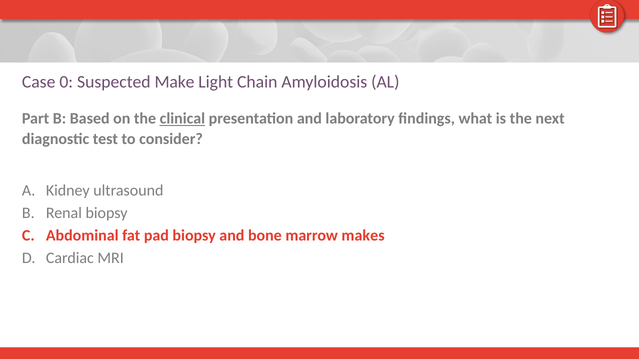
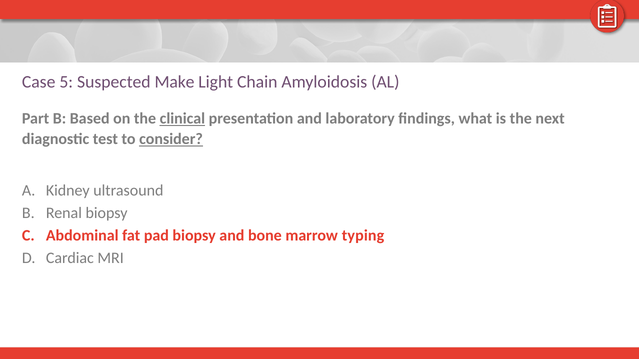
0: 0 -> 5 (66, 82)
consider underline: none -> present (171, 139)
makes: makes -> typing (363, 236)
